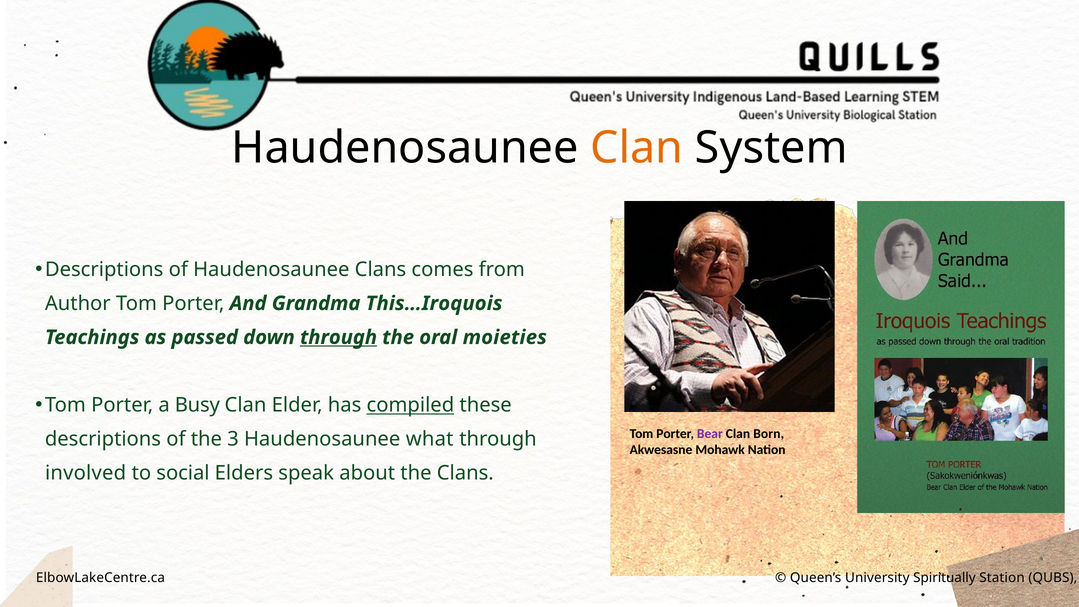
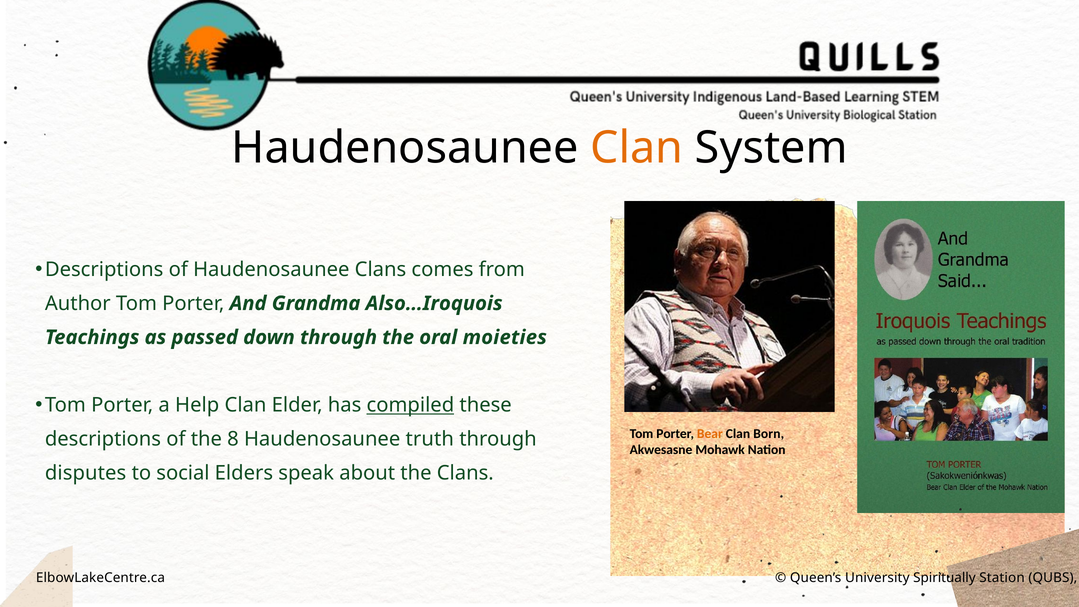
This…Iroquois: This…Iroquois -> Also…Iroquois (434, 303)
through underline: present -> none (339, 337)
Busy: Busy -> Help (197, 405)
Bear colour: purple -> orange (710, 434)
3: 3 -> 8 (233, 439)
what: what -> truth (430, 439)
involved: involved -> disputes (86, 473)
